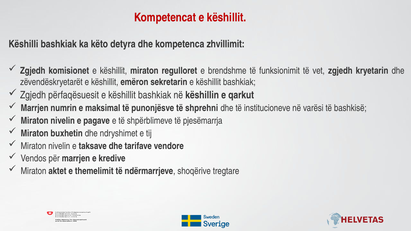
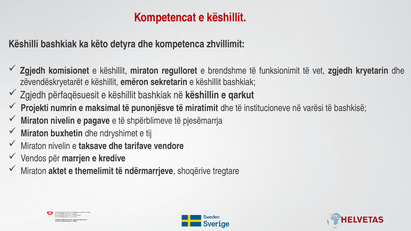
Marrjen: Marrjen -> Projekti (35, 108)
shprehni: shprehni -> miratimit (202, 108)
